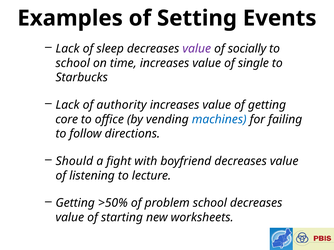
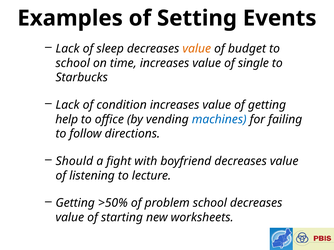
value colour: purple -> orange (197, 49)
socially: socially -> budget (247, 49)
authority: authority -> condition (122, 105)
core: core -> help (67, 120)
